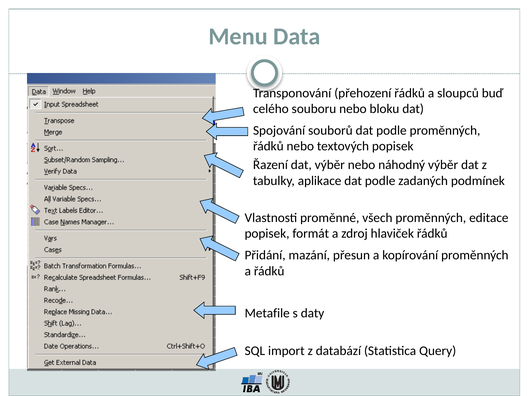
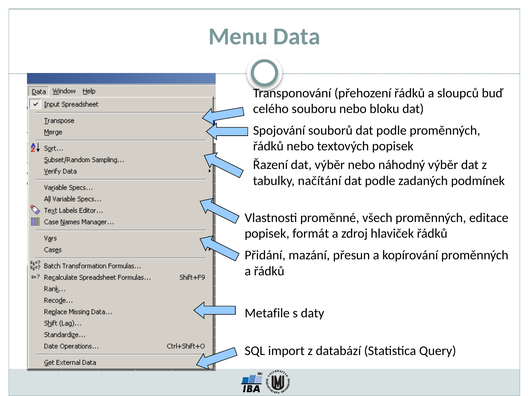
aplikace: aplikace -> načítání (320, 181)
